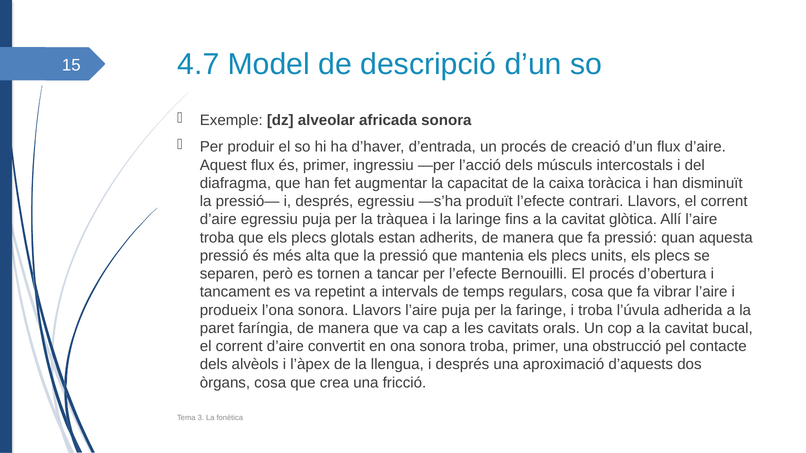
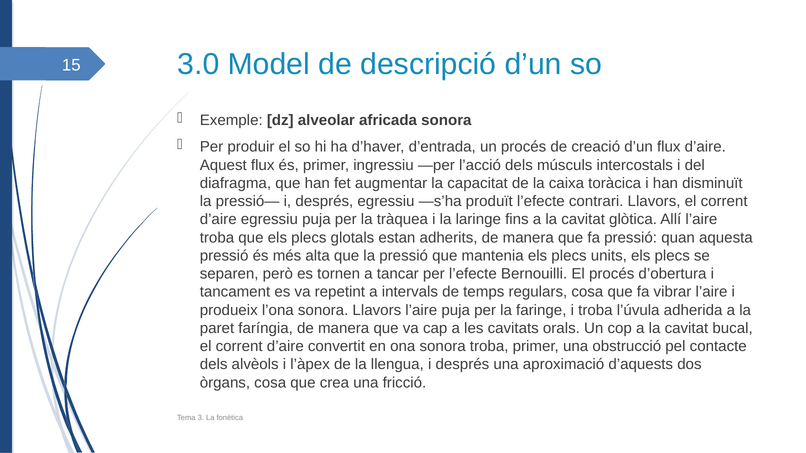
4.7: 4.7 -> 3.0 (198, 64)
